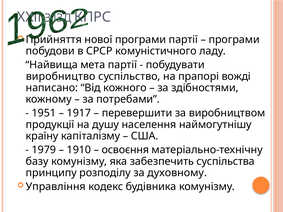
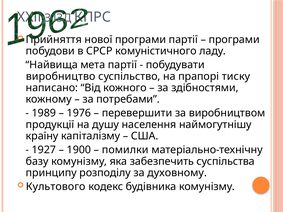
вожді: вожді -> тиску (236, 76)
1951: 1951 -> 1989 (44, 113)
1917: 1917 -> 1976 (79, 113)
1979: 1979 -> 1927 (44, 150)
1910: 1910 -> 1900 (79, 150)
освоєння: освоєння -> помилки (125, 150)
Управління: Управління -> Культового (56, 187)
